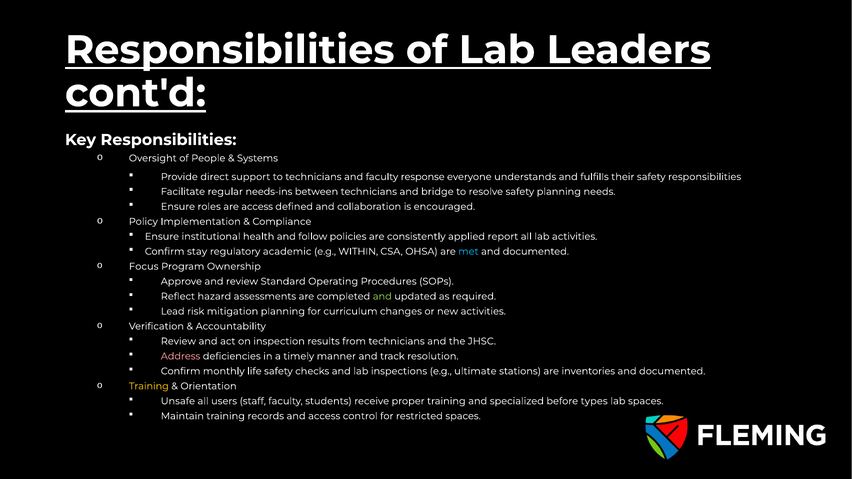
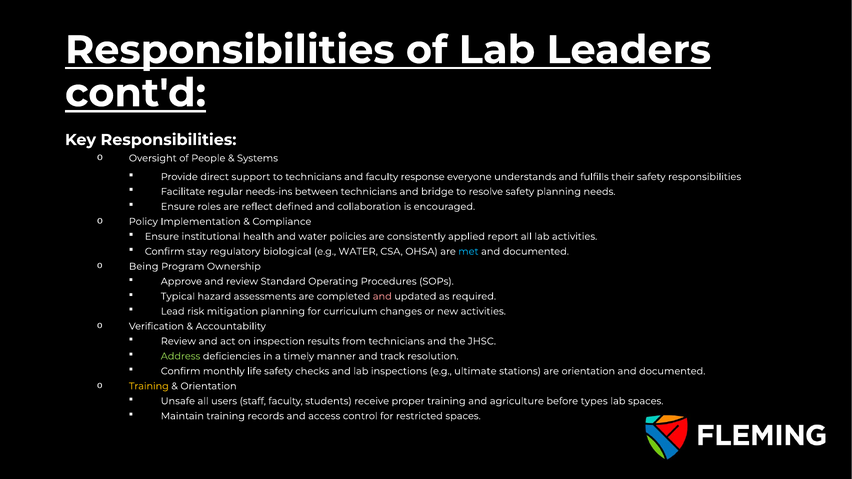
are access: access -> reflect (257, 207)
and follow: follow -> water (313, 237)
academic: academic -> biological (287, 252)
e.g WITHIN: WITHIN -> WATER (358, 252)
Focus: Focus -> Being (144, 267)
Reflect: Reflect -> Typical (178, 297)
and colour: light green -> pink (382, 297)
Address colour: pink -> light green (181, 356)
are inventories: inventories -> orientation (588, 371)
specialized: specialized -> agriculture (517, 401)
